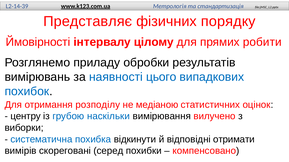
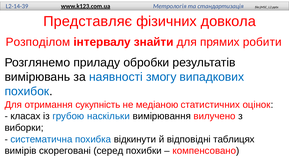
порядку: порядку -> довкола (228, 21)
Ймовірності: Ймовірності -> Розподілом (38, 42)
цілому: цілому -> знайти (154, 42)
цього: цього -> змогу (161, 77)
розподілу: розподілу -> сукупність (98, 105)
центру: центру -> класах (26, 117)
отримати: отримати -> таблицях (234, 140)
